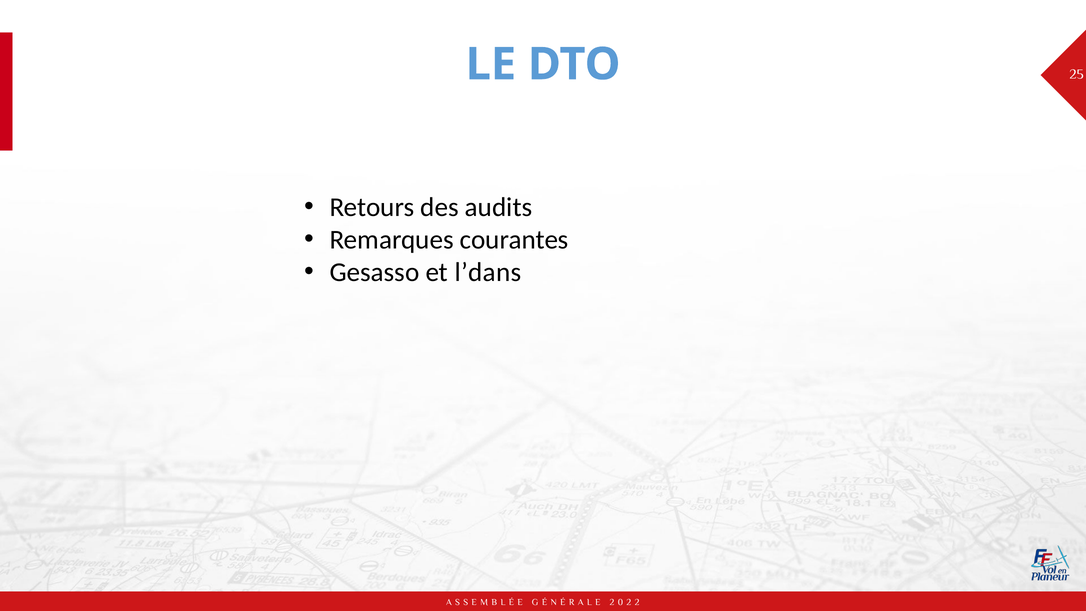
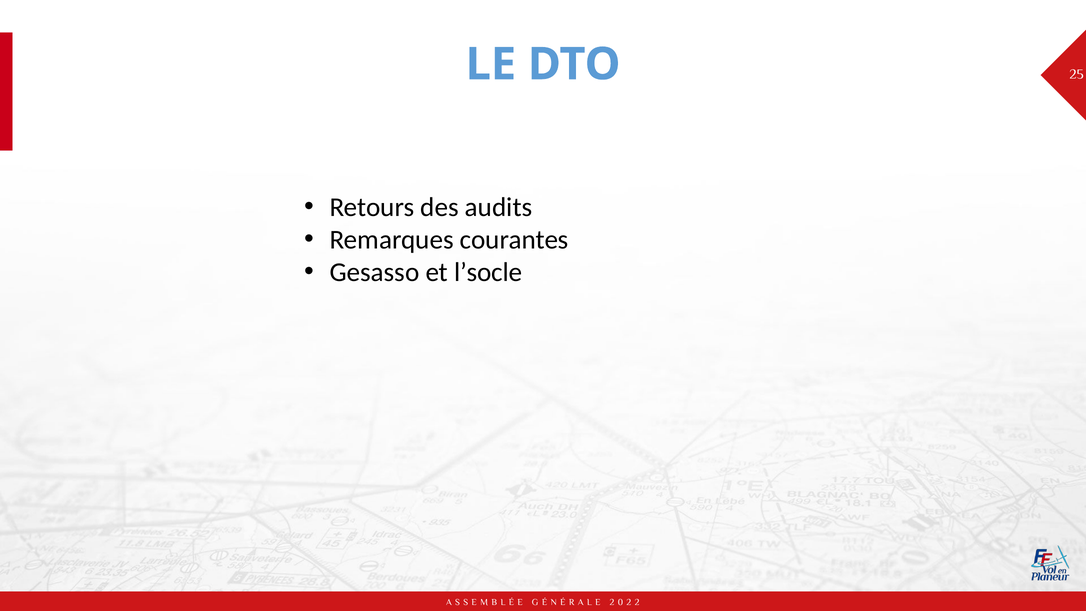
l’dans: l’dans -> l’socle (488, 272)
